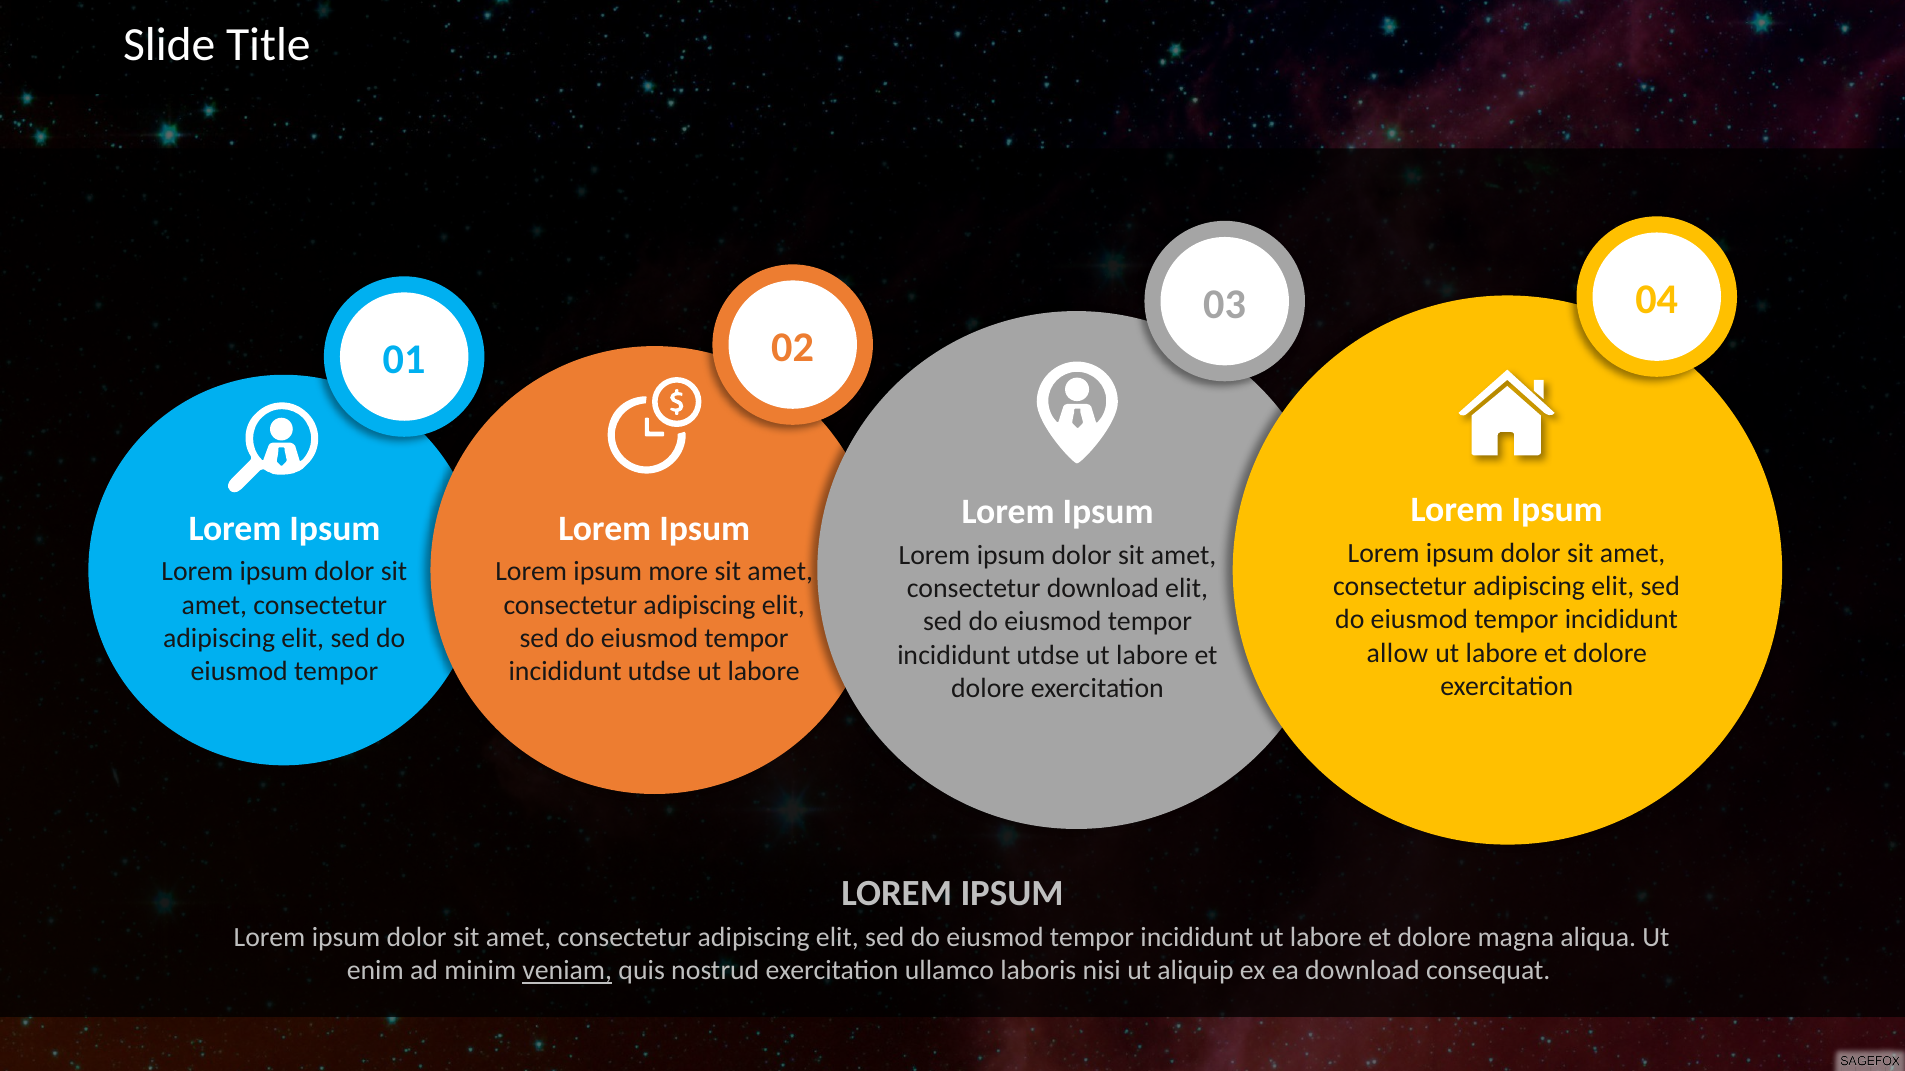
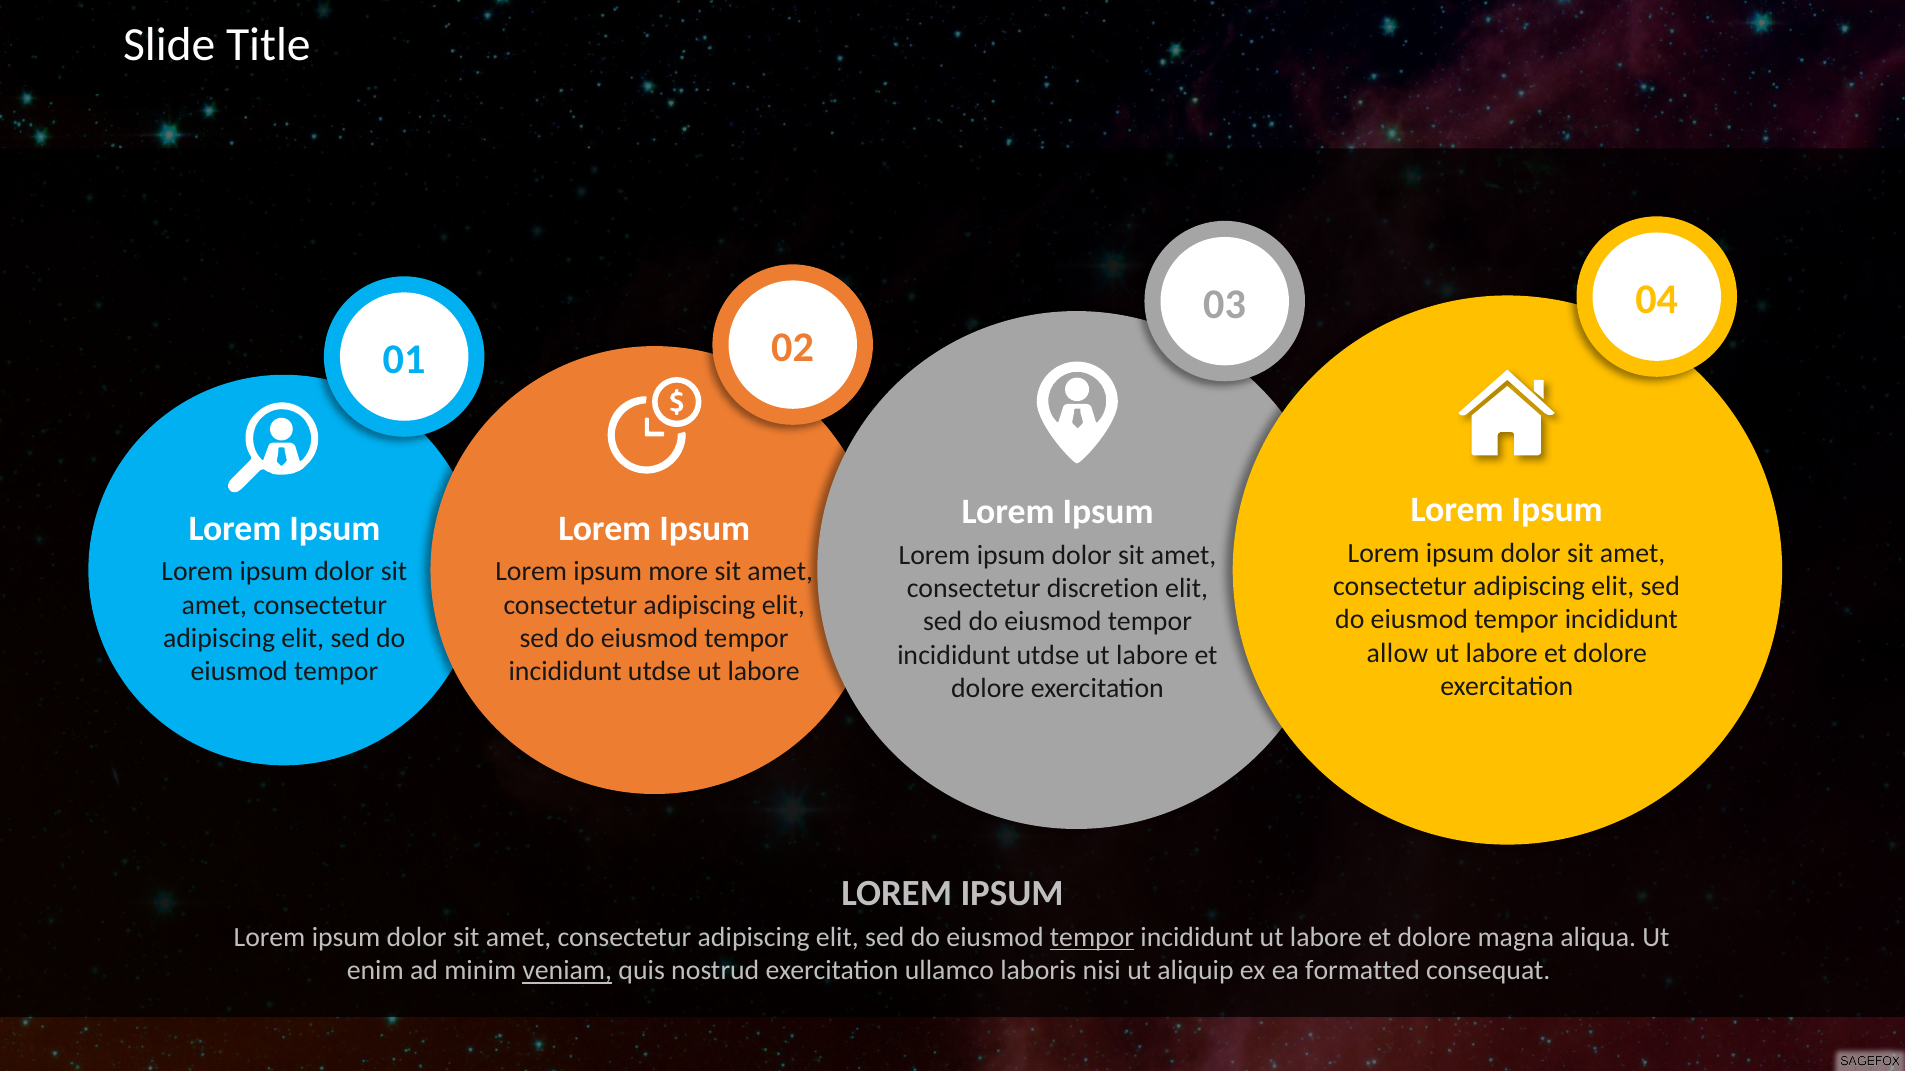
consectetur download: download -> discretion (1103, 589)
tempor underline: none -> present (1092, 938)
ea download: download -> formatted (1363, 971)
